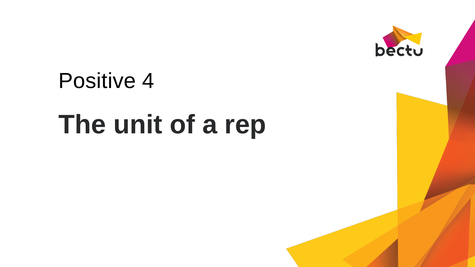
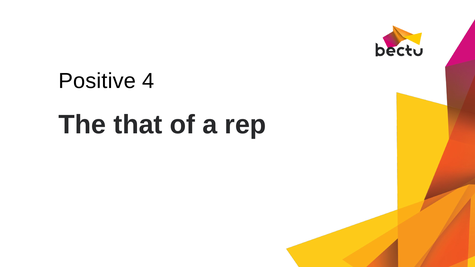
unit: unit -> that (138, 125)
